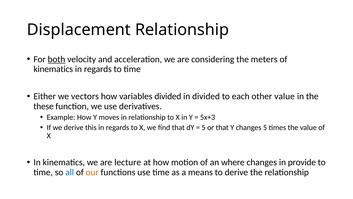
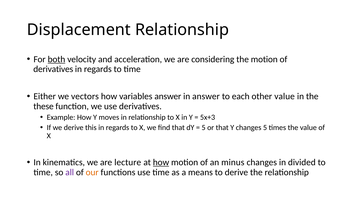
the meters: meters -> motion (264, 59)
kinematics: kinematics -> derivatives (53, 69)
variables divided: divided -> answer (168, 96)
in divided: divided -> answer (206, 96)
how underline: none -> present (161, 162)
where: where -> minus (233, 162)
provide: provide -> divided (302, 162)
all colour: blue -> purple (70, 172)
